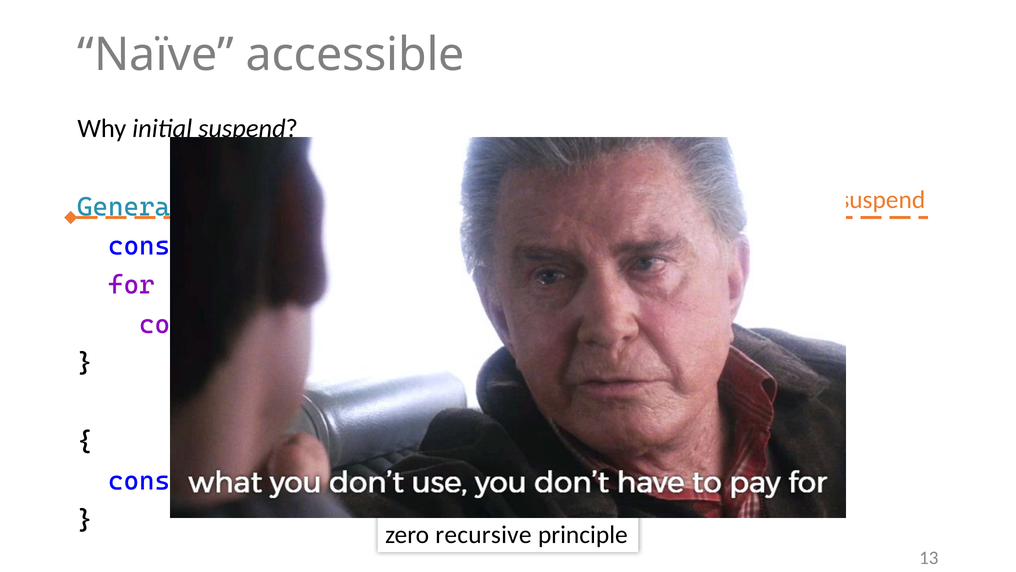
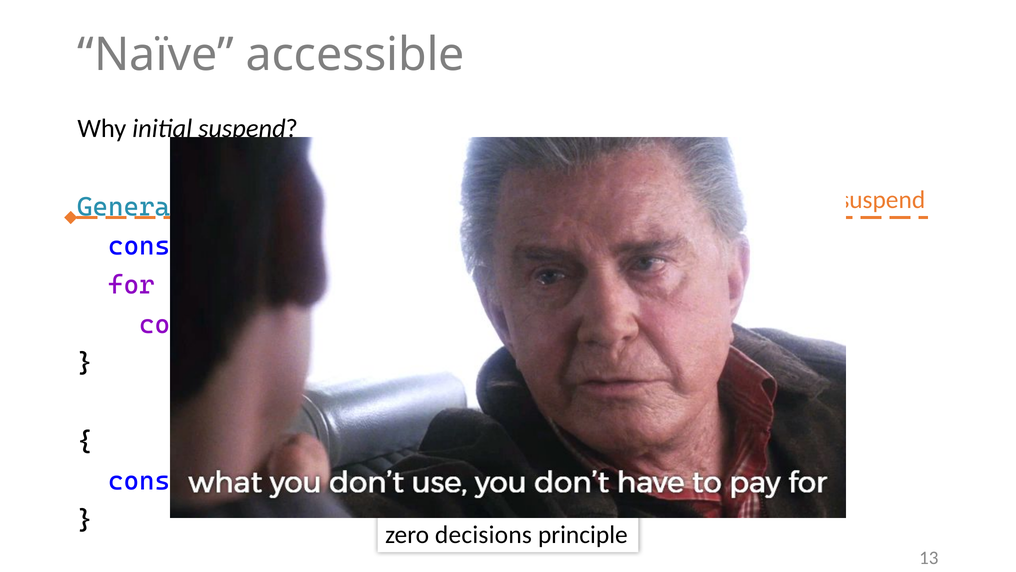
recursive: recursive -> decisions (483, 535)
